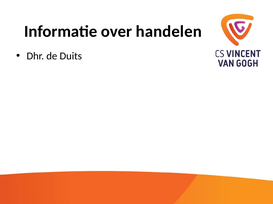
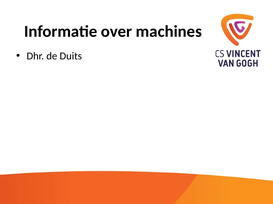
handelen: handelen -> machines (169, 32)
